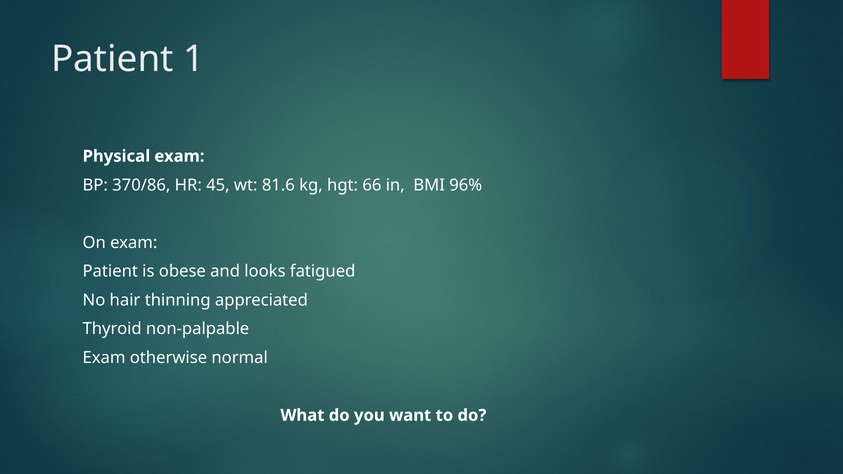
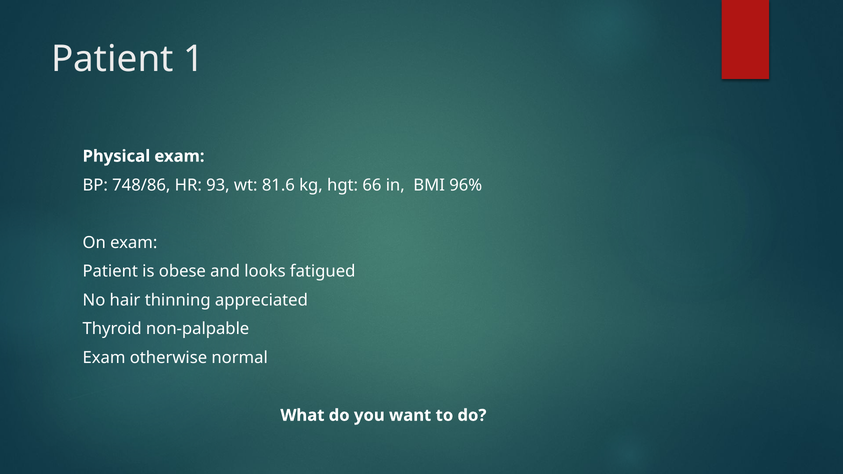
370/86: 370/86 -> 748/86 (141, 185)
45: 45 -> 93 (218, 185)
